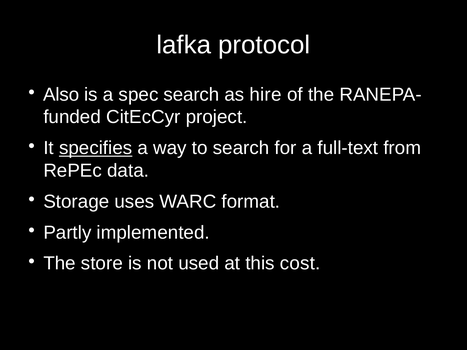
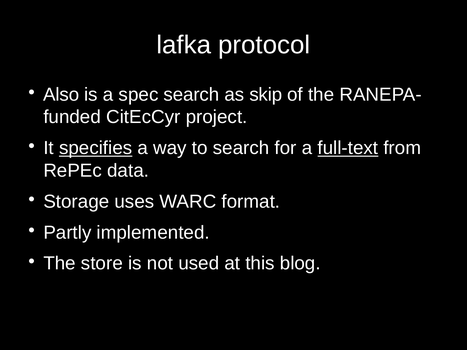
hire: hire -> skip (266, 95)
full-text underline: none -> present (348, 148)
cost: cost -> blog (300, 264)
